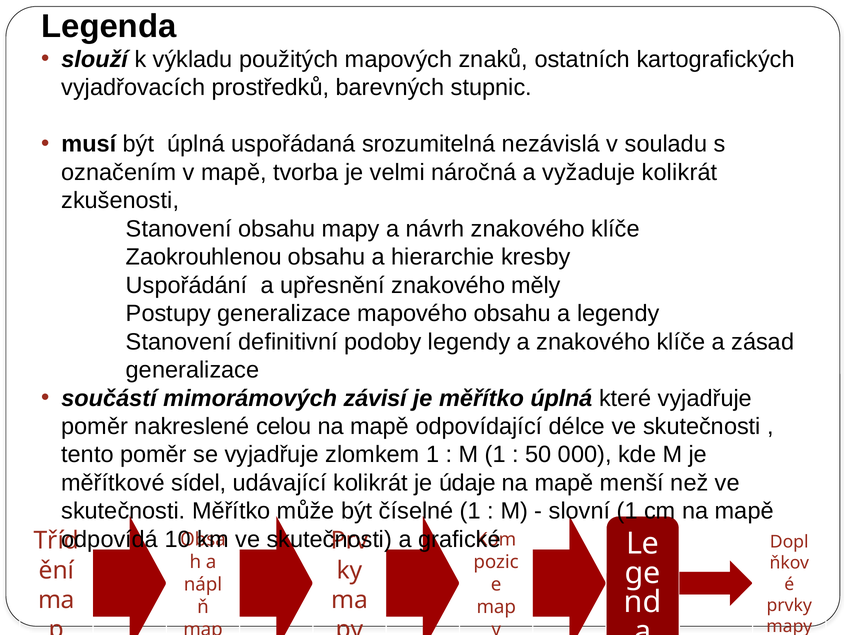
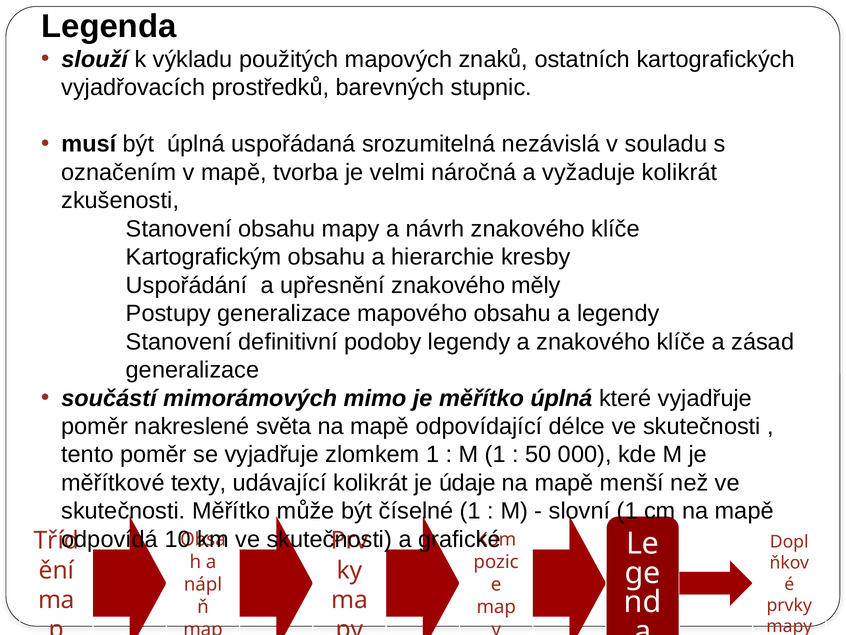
Zaokrouhlenou: Zaokrouhlenou -> Kartografickým (204, 257)
závisí: závisí -> mimo (375, 398)
celou: celou -> světa (284, 426)
sídel: sídel -> texty (199, 483)
